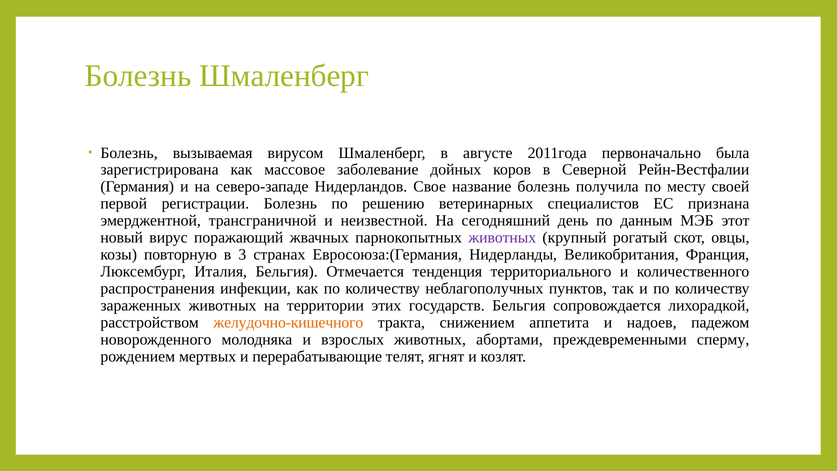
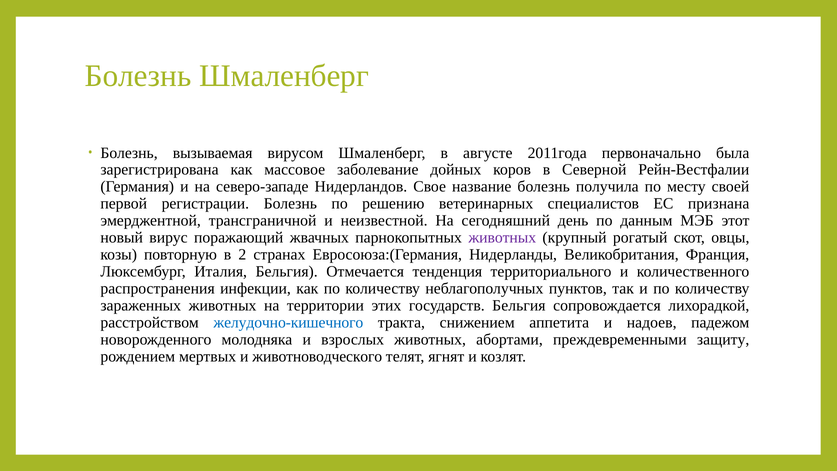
3: 3 -> 2 (242, 254)
желудочно-кишечного colour: orange -> blue (288, 322)
сперму: сперму -> защиту (723, 339)
перерабатывающие: перерабатывающие -> животноводческого (317, 356)
